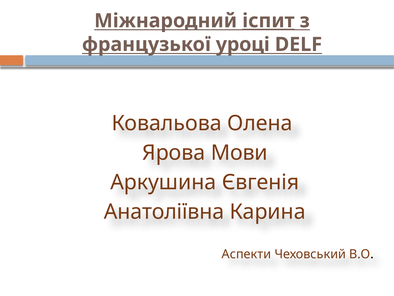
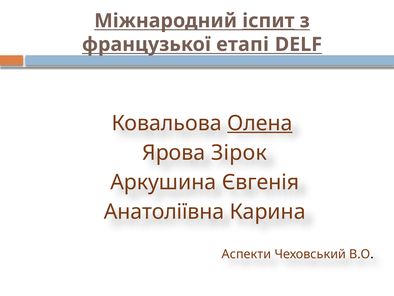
уроці: уроці -> етапі (243, 44)
Олена underline: none -> present (260, 123)
Мови: Мови -> Зірок (239, 152)
